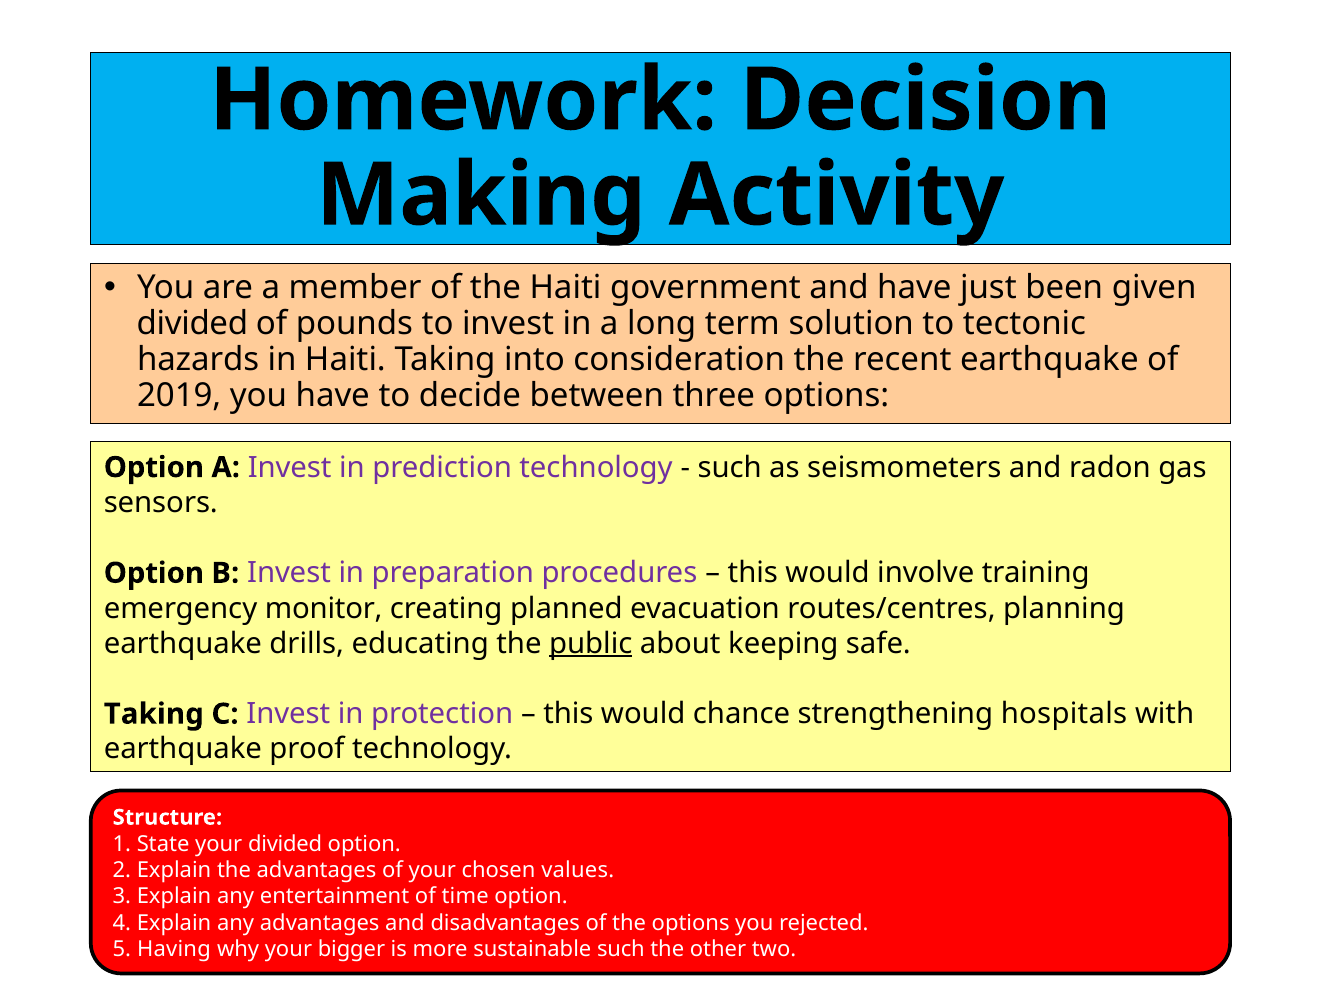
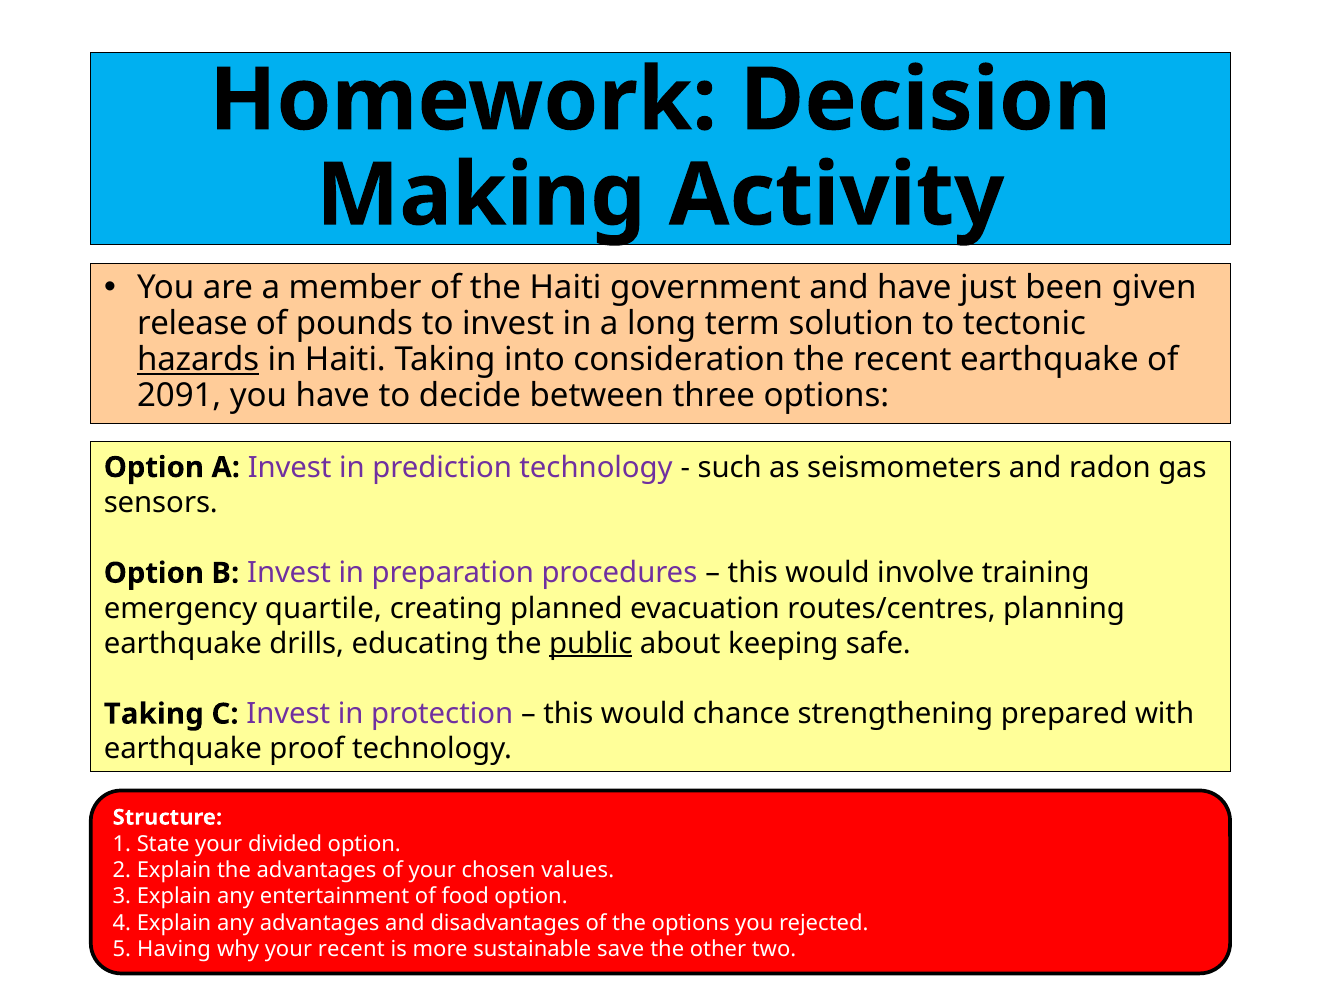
divided: divided -> release (192, 324)
hazards underline: none -> present (198, 359)
2019: 2019 -> 2091 (179, 395)
monitor: monitor -> quartile (323, 608)
hospitals: hospitals -> prepared (1064, 714)
time: time -> food (465, 896)
your bigger: bigger -> recent (351, 949)
sustainable such: such -> save (621, 949)
